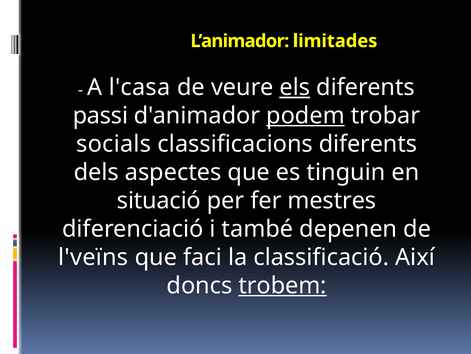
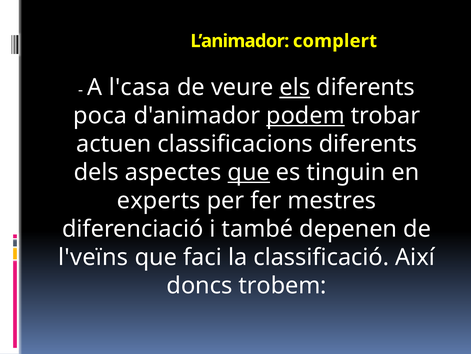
limitades: limitades -> complert (335, 41)
passi: passi -> poca (100, 115)
socials: socials -> actuen (114, 144)
que underline: none -> present (249, 172)
situació: situació -> experts (159, 200)
trobem underline: present -> none (283, 285)
